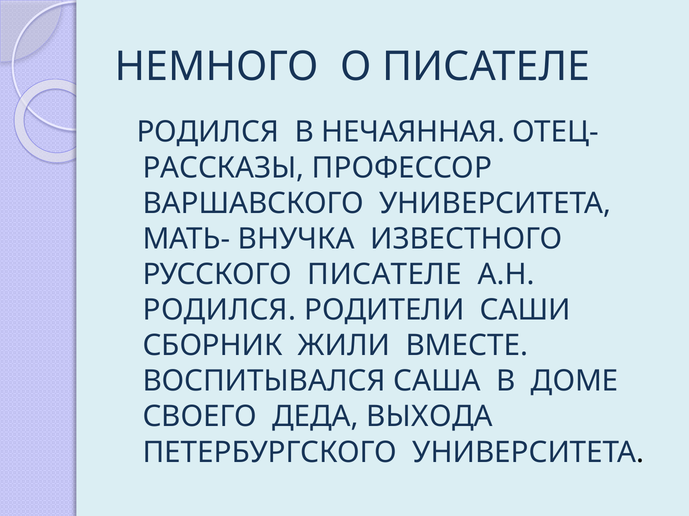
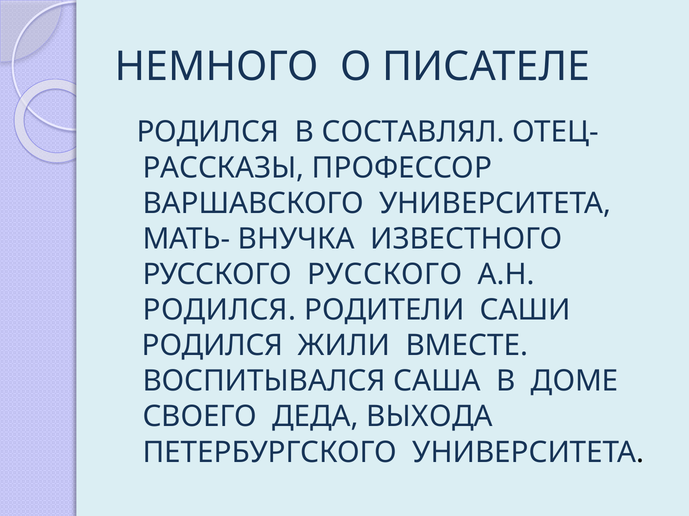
НЕЧАЯННАЯ: НЕЧАЯННАЯ -> СОСТАВЛЯЛ (413, 132)
РУССКОГО ПИСАТЕЛЕ: ПИСАТЕЛЕ -> РУССКОГО (385, 275)
СБОРНИК: СБОРНИК -> РОДИЛСЯ (213, 346)
